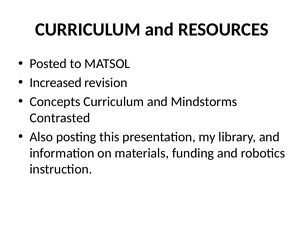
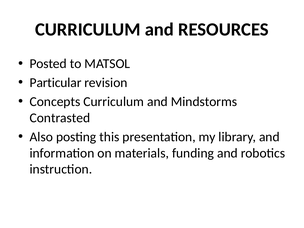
Increased: Increased -> Particular (56, 83)
